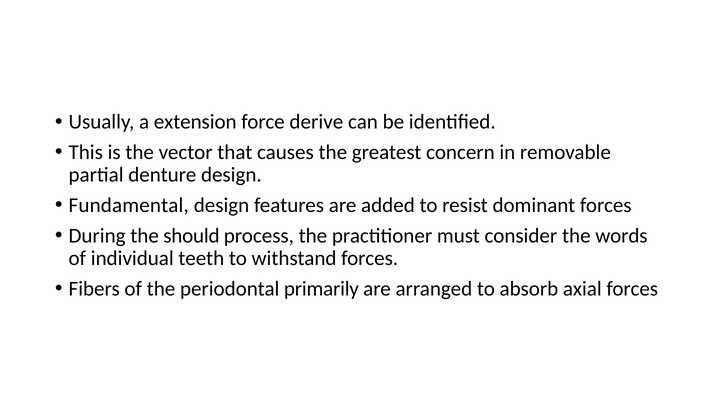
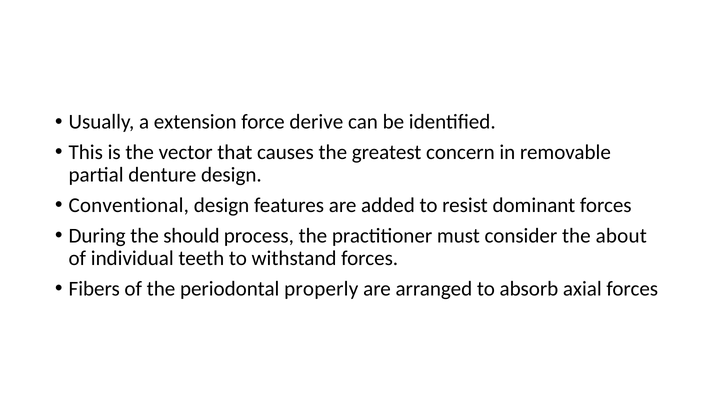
Fundamental: Fundamental -> Conventional (129, 205)
words: words -> about (621, 236)
primarily: primarily -> properly (321, 289)
